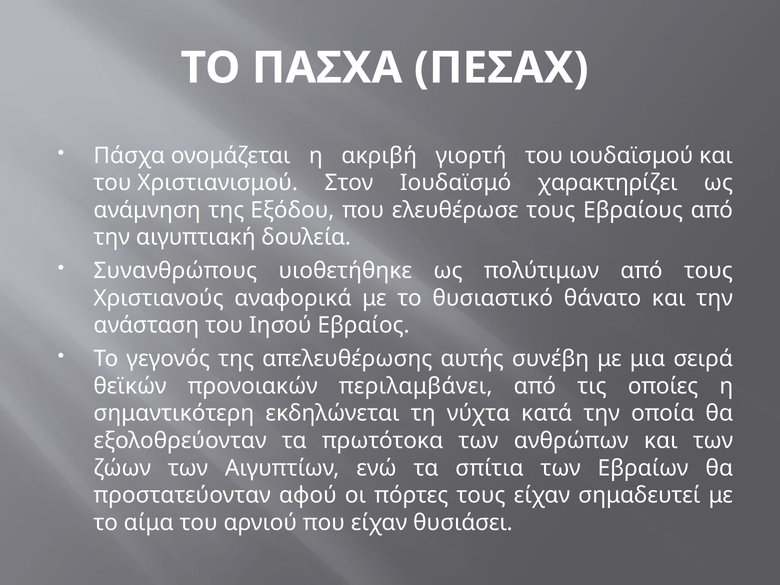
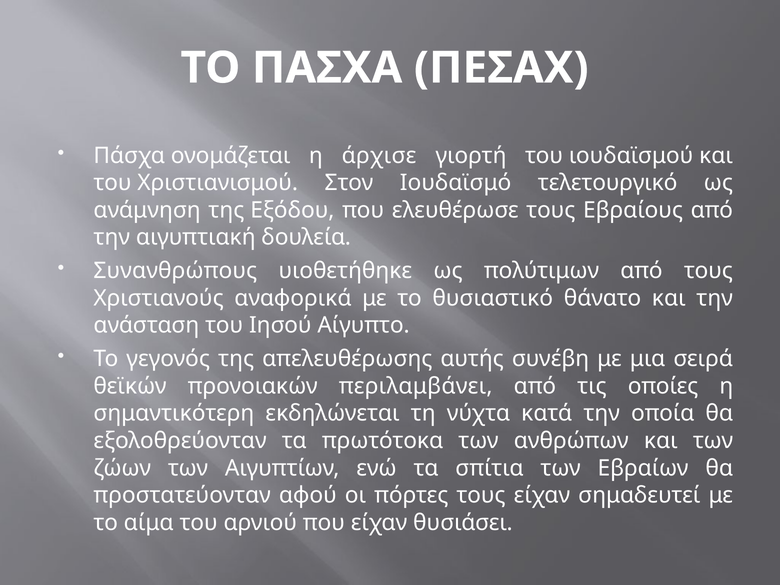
ακριβή: ακριβή -> άρχισε (379, 156)
χαρακτηρίζει: χαρακτηρίζει -> τελετουργικό (608, 183)
Εβραίος: Εβραίος -> Αίγυπτο (364, 325)
